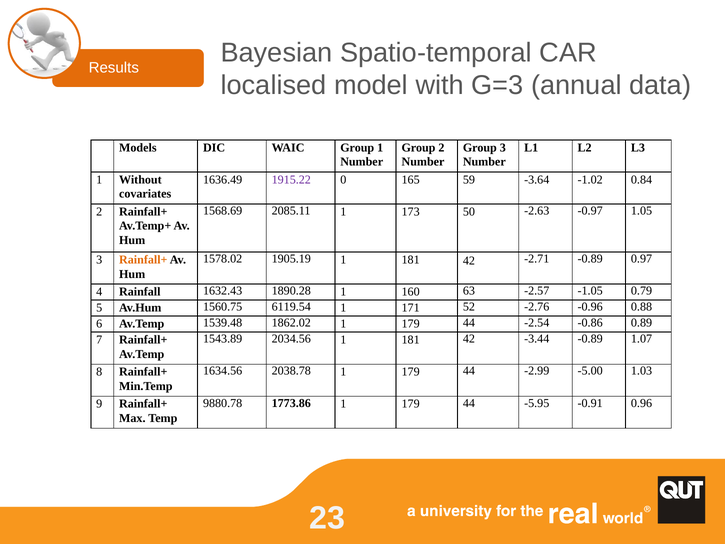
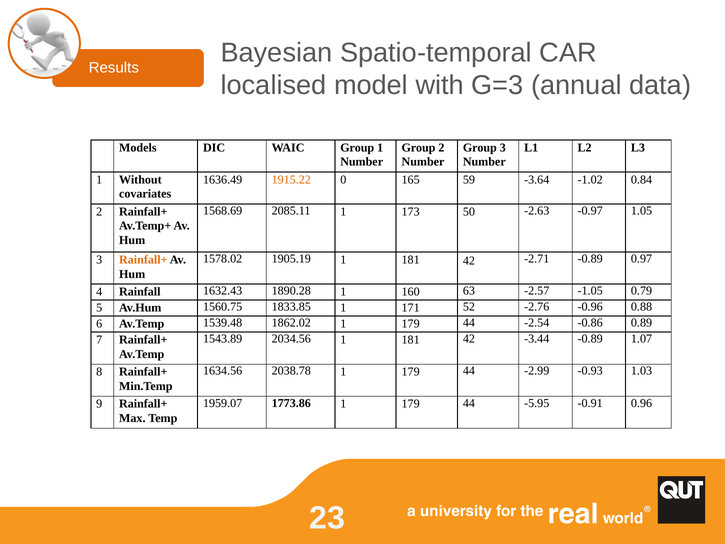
1915.22 colour: purple -> orange (291, 180)
6119.54: 6119.54 -> 1833.85 (291, 307)
-5.00: -5.00 -> -0.93 (590, 371)
9880.78: 9880.78 -> 1959.07 (223, 403)
